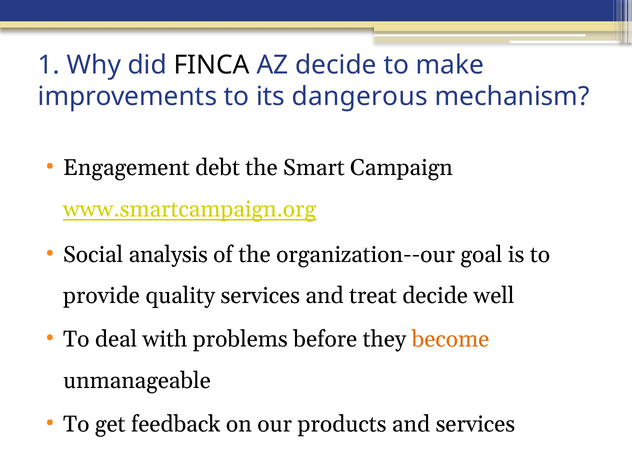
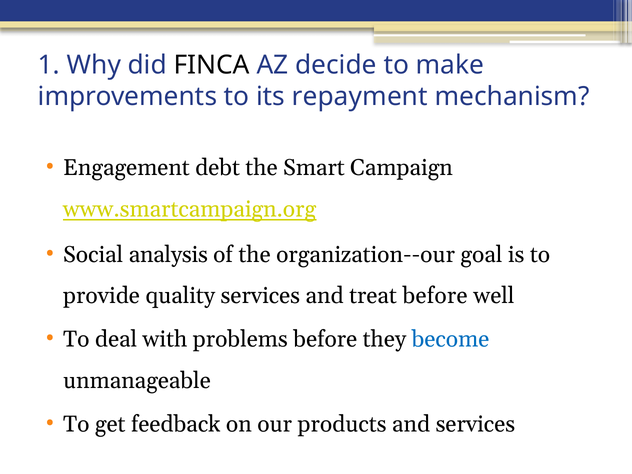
dangerous: dangerous -> repayment (360, 97)
treat decide: decide -> before (435, 296)
become colour: orange -> blue (450, 339)
